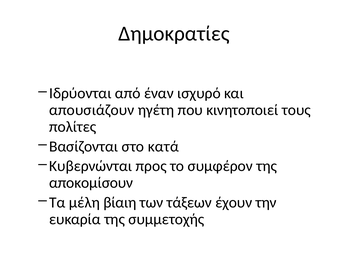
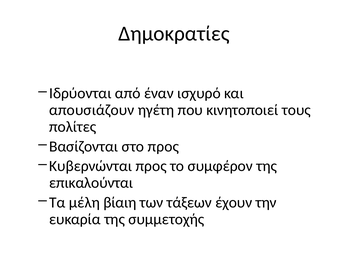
στο κατά: κατά -> προς (163, 146)
αποκομίσουν: αποκομίσουν -> επικαλούνται (91, 183)
